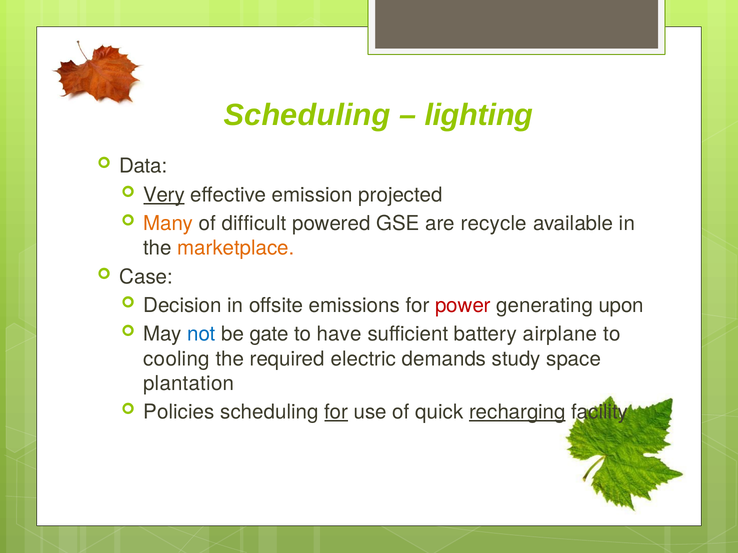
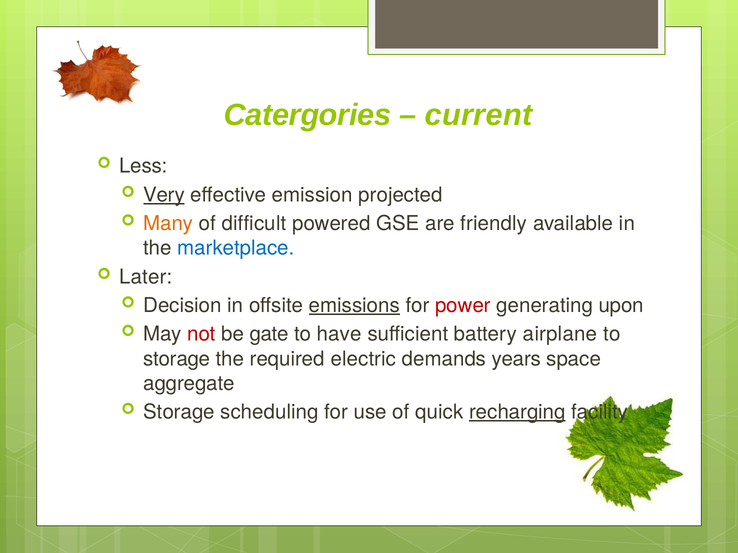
Scheduling: Scheduling -> Catergories (307, 115)
lighting: lighting -> current (479, 115)
Data: Data -> Less (143, 166)
recycle: recycle -> friendly (494, 224)
marketplace colour: orange -> blue (236, 248)
Case: Case -> Later (146, 277)
emissions underline: none -> present (354, 306)
not colour: blue -> red (201, 334)
cooling: cooling -> storage (177, 359)
study: study -> years (516, 359)
plantation: plantation -> aggregate (189, 384)
Policies: Policies -> Storage (179, 412)
for underline: present -> none (336, 412)
